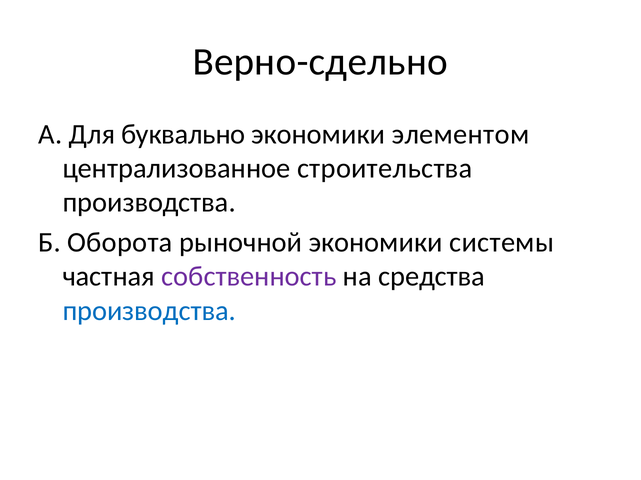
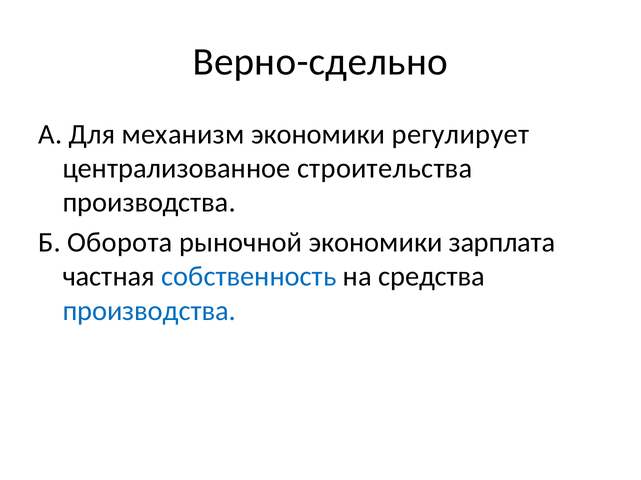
буквально: буквально -> механизм (183, 134)
элементом: элементом -> регулирует (461, 134)
системы: системы -> зарплата (502, 243)
собственность colour: purple -> blue (249, 277)
